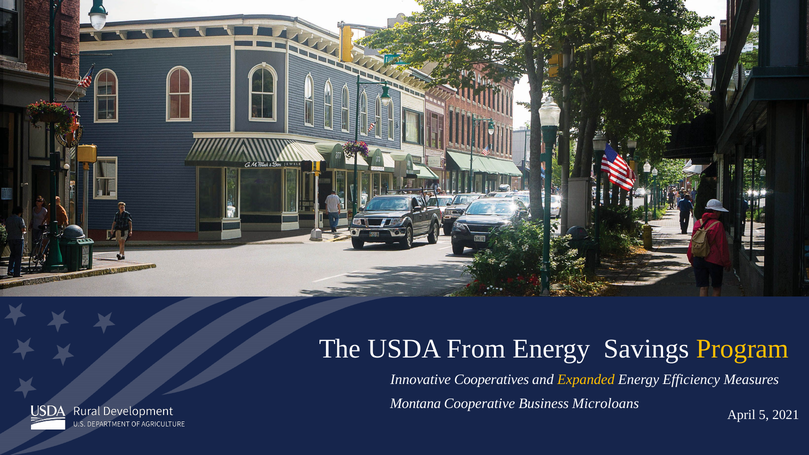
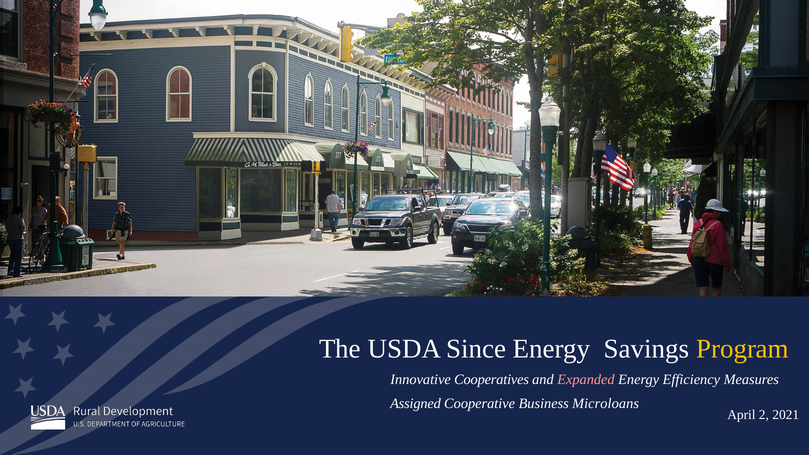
From: From -> Since (476, 349)
Expanded colour: yellow -> pink (586, 380)
Montana: Montana -> Assigned (416, 404)
5: 5 -> 2 (764, 415)
